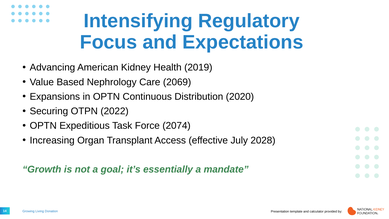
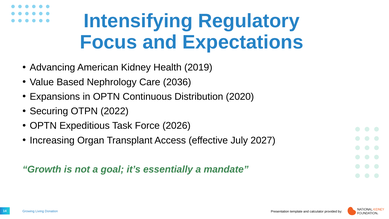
2069: 2069 -> 2036 (177, 82)
2074: 2074 -> 2026 (177, 126)
2028: 2028 -> 2027 (263, 140)
